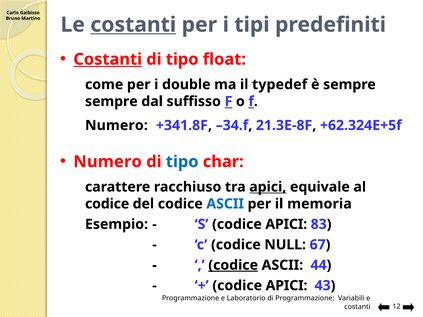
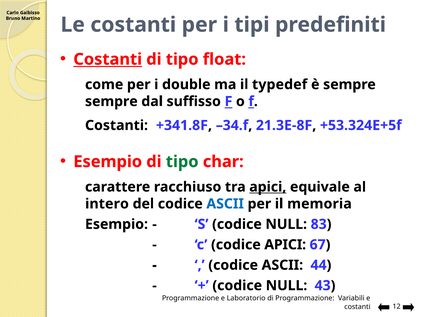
costanti underline: present -> none (133, 25)
Numero: Numero -> Costanti (117, 125)
+62.324E+5f: +62.324E+5f -> +53.324E+5f (361, 125)
Numero: Numero -> Esempio (108, 162)
tipo colour: blue -> green (182, 162)
codice: codice -> intero (107, 204)
S codice APICI: APICI -> NULL (286, 224)
codice NULL: NULL -> APICI (285, 245)
codice underline: present -> none (233, 265)
APICI: APICI -> NULL (287, 286)
